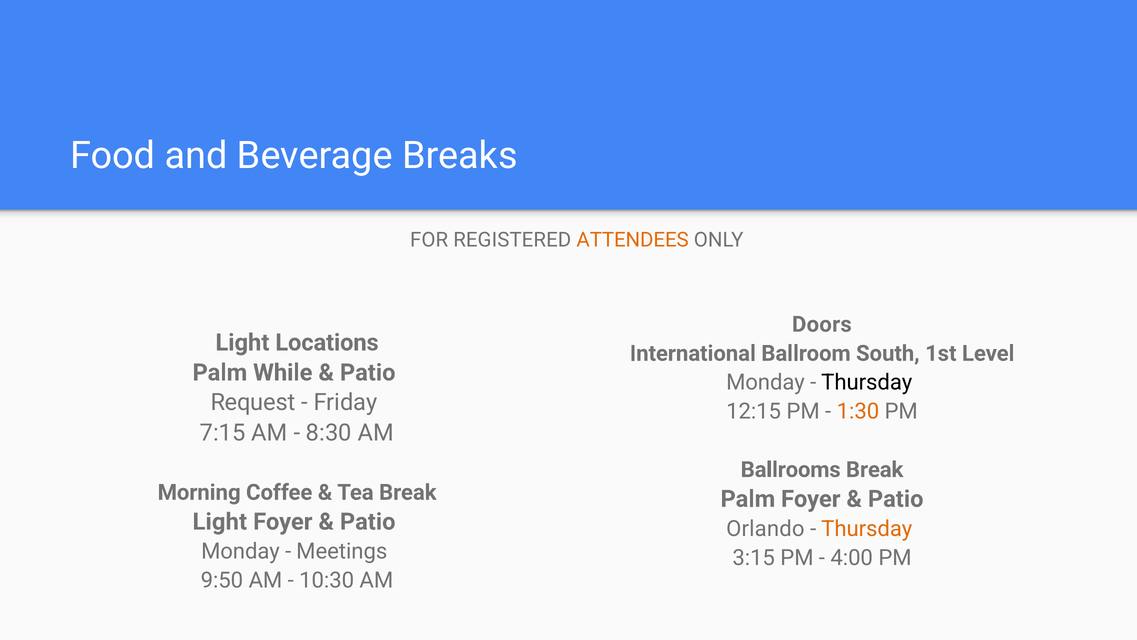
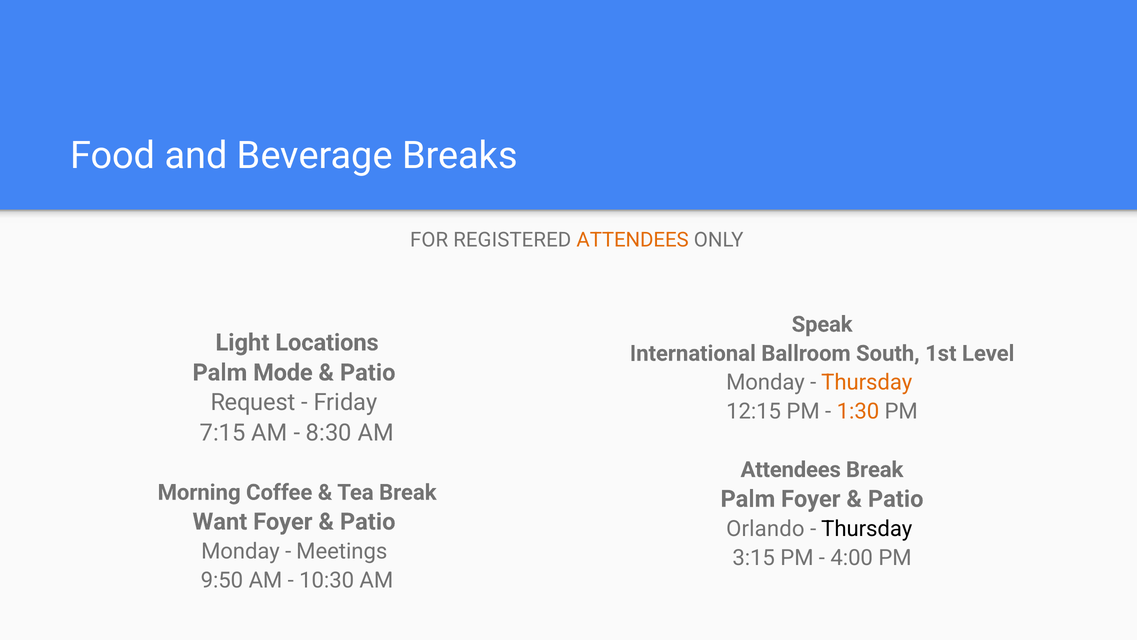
Doors: Doors -> Speak (822, 324)
While: While -> Mode (283, 372)
Thursday colour: black -> orange (867, 382)
Ballrooms: Ballrooms -> Attendees (791, 469)
Light: Light -> Want (220, 521)
Thursday colour: orange -> black (867, 528)
